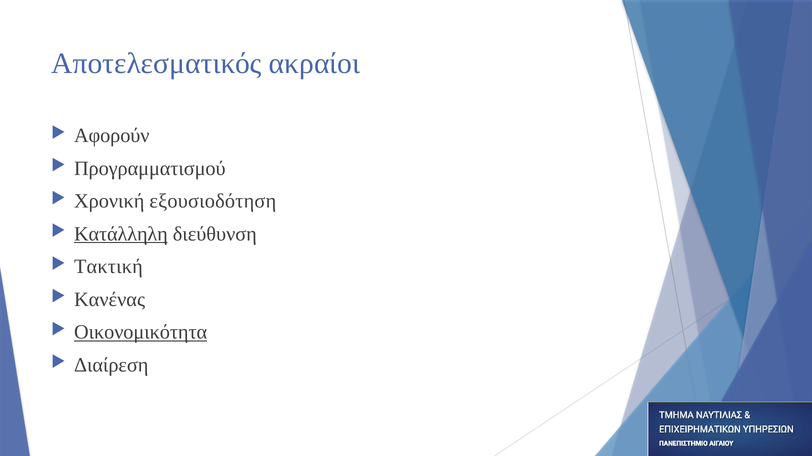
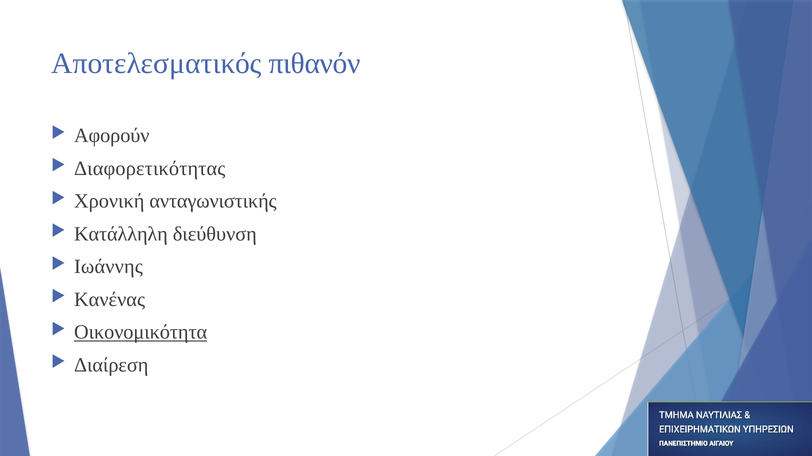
ακραίοι: ακραίοι -> πιθανόν (315, 63)
Προγραμματισμού: Προγραμματισμού -> Διαφορετικότητας (150, 169)
εξουσιοδότηση: εξουσιοδότηση -> ανταγωνιστικής (213, 201)
Κατάλληλη underline: present -> none (121, 234)
Τακτική: Τακτική -> Ιωάννης (108, 267)
